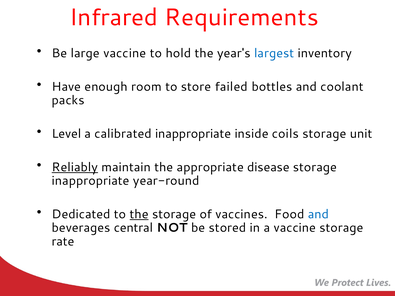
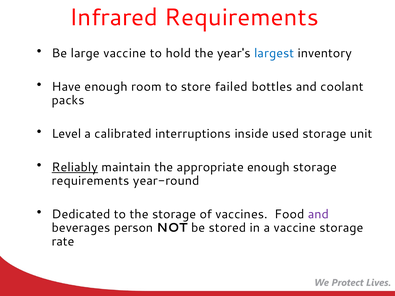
calibrated inappropriate: inappropriate -> interruptions (193, 134)
coils: coils -> used (285, 134)
appropriate disease: disease -> enough (268, 167)
inappropriate: inappropriate -> requirements (91, 181)
the underline: present -> none (139, 214)
and colour: blue -> purple (318, 214)
central: central -> person (134, 228)
